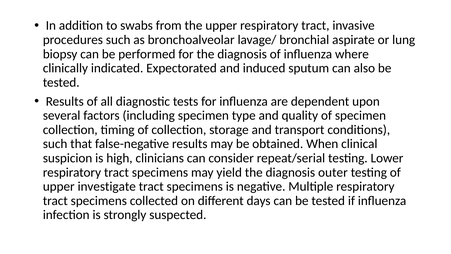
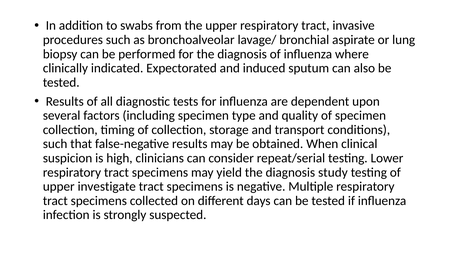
outer: outer -> study (333, 172)
